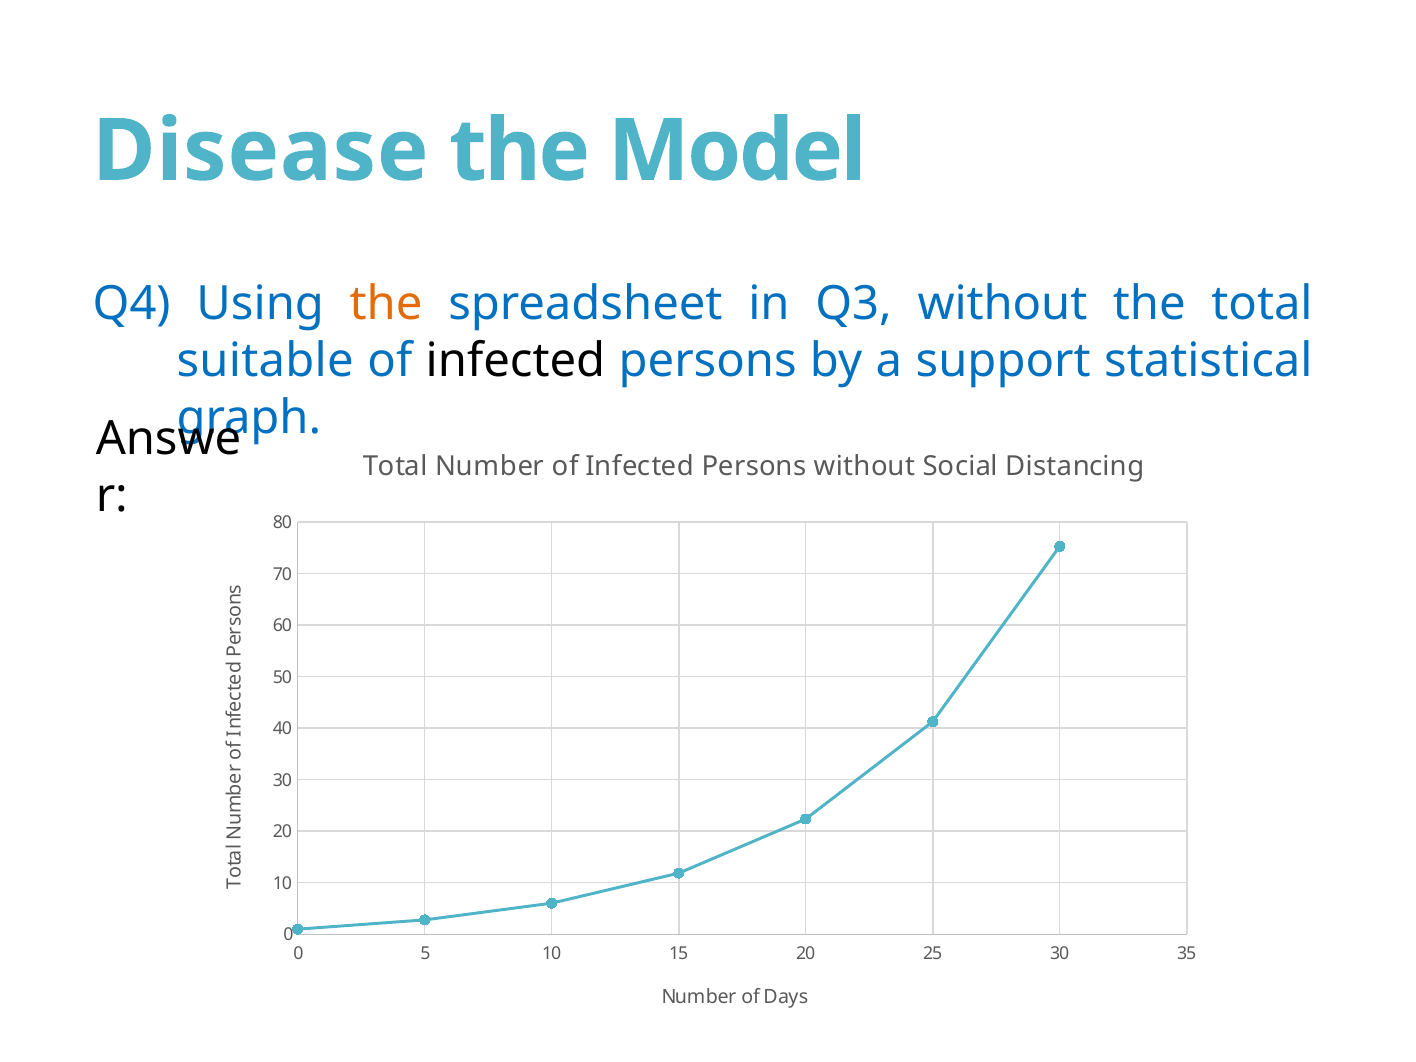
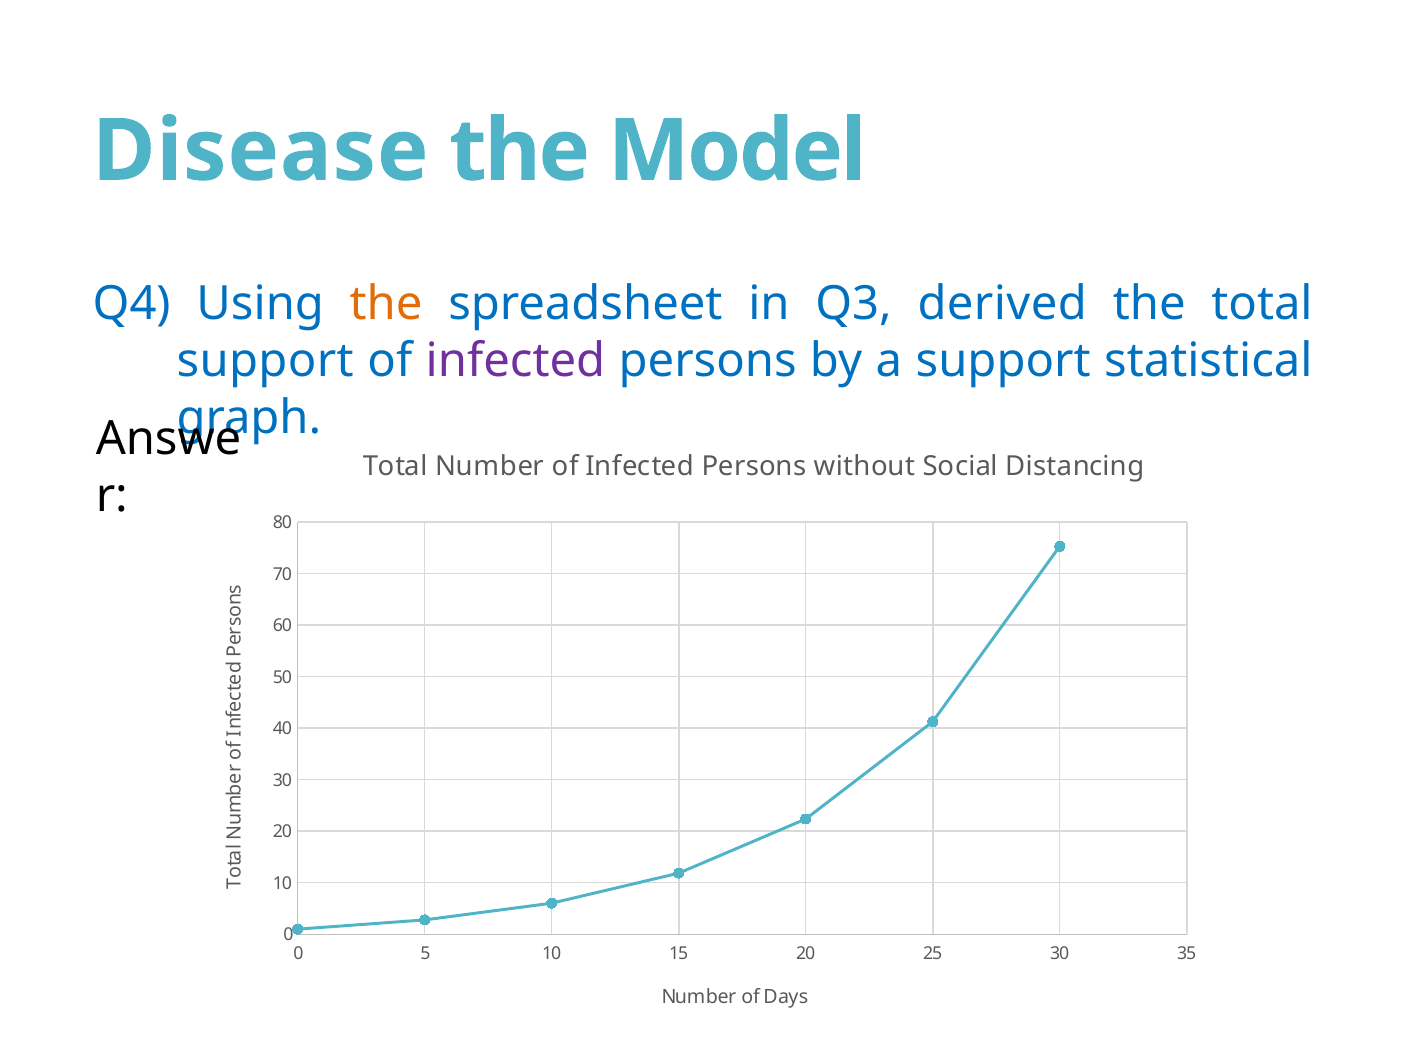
Q3 without: without -> derived (1002, 304)
suitable: suitable -> support (265, 361)
infected colour: black -> purple (515, 361)
